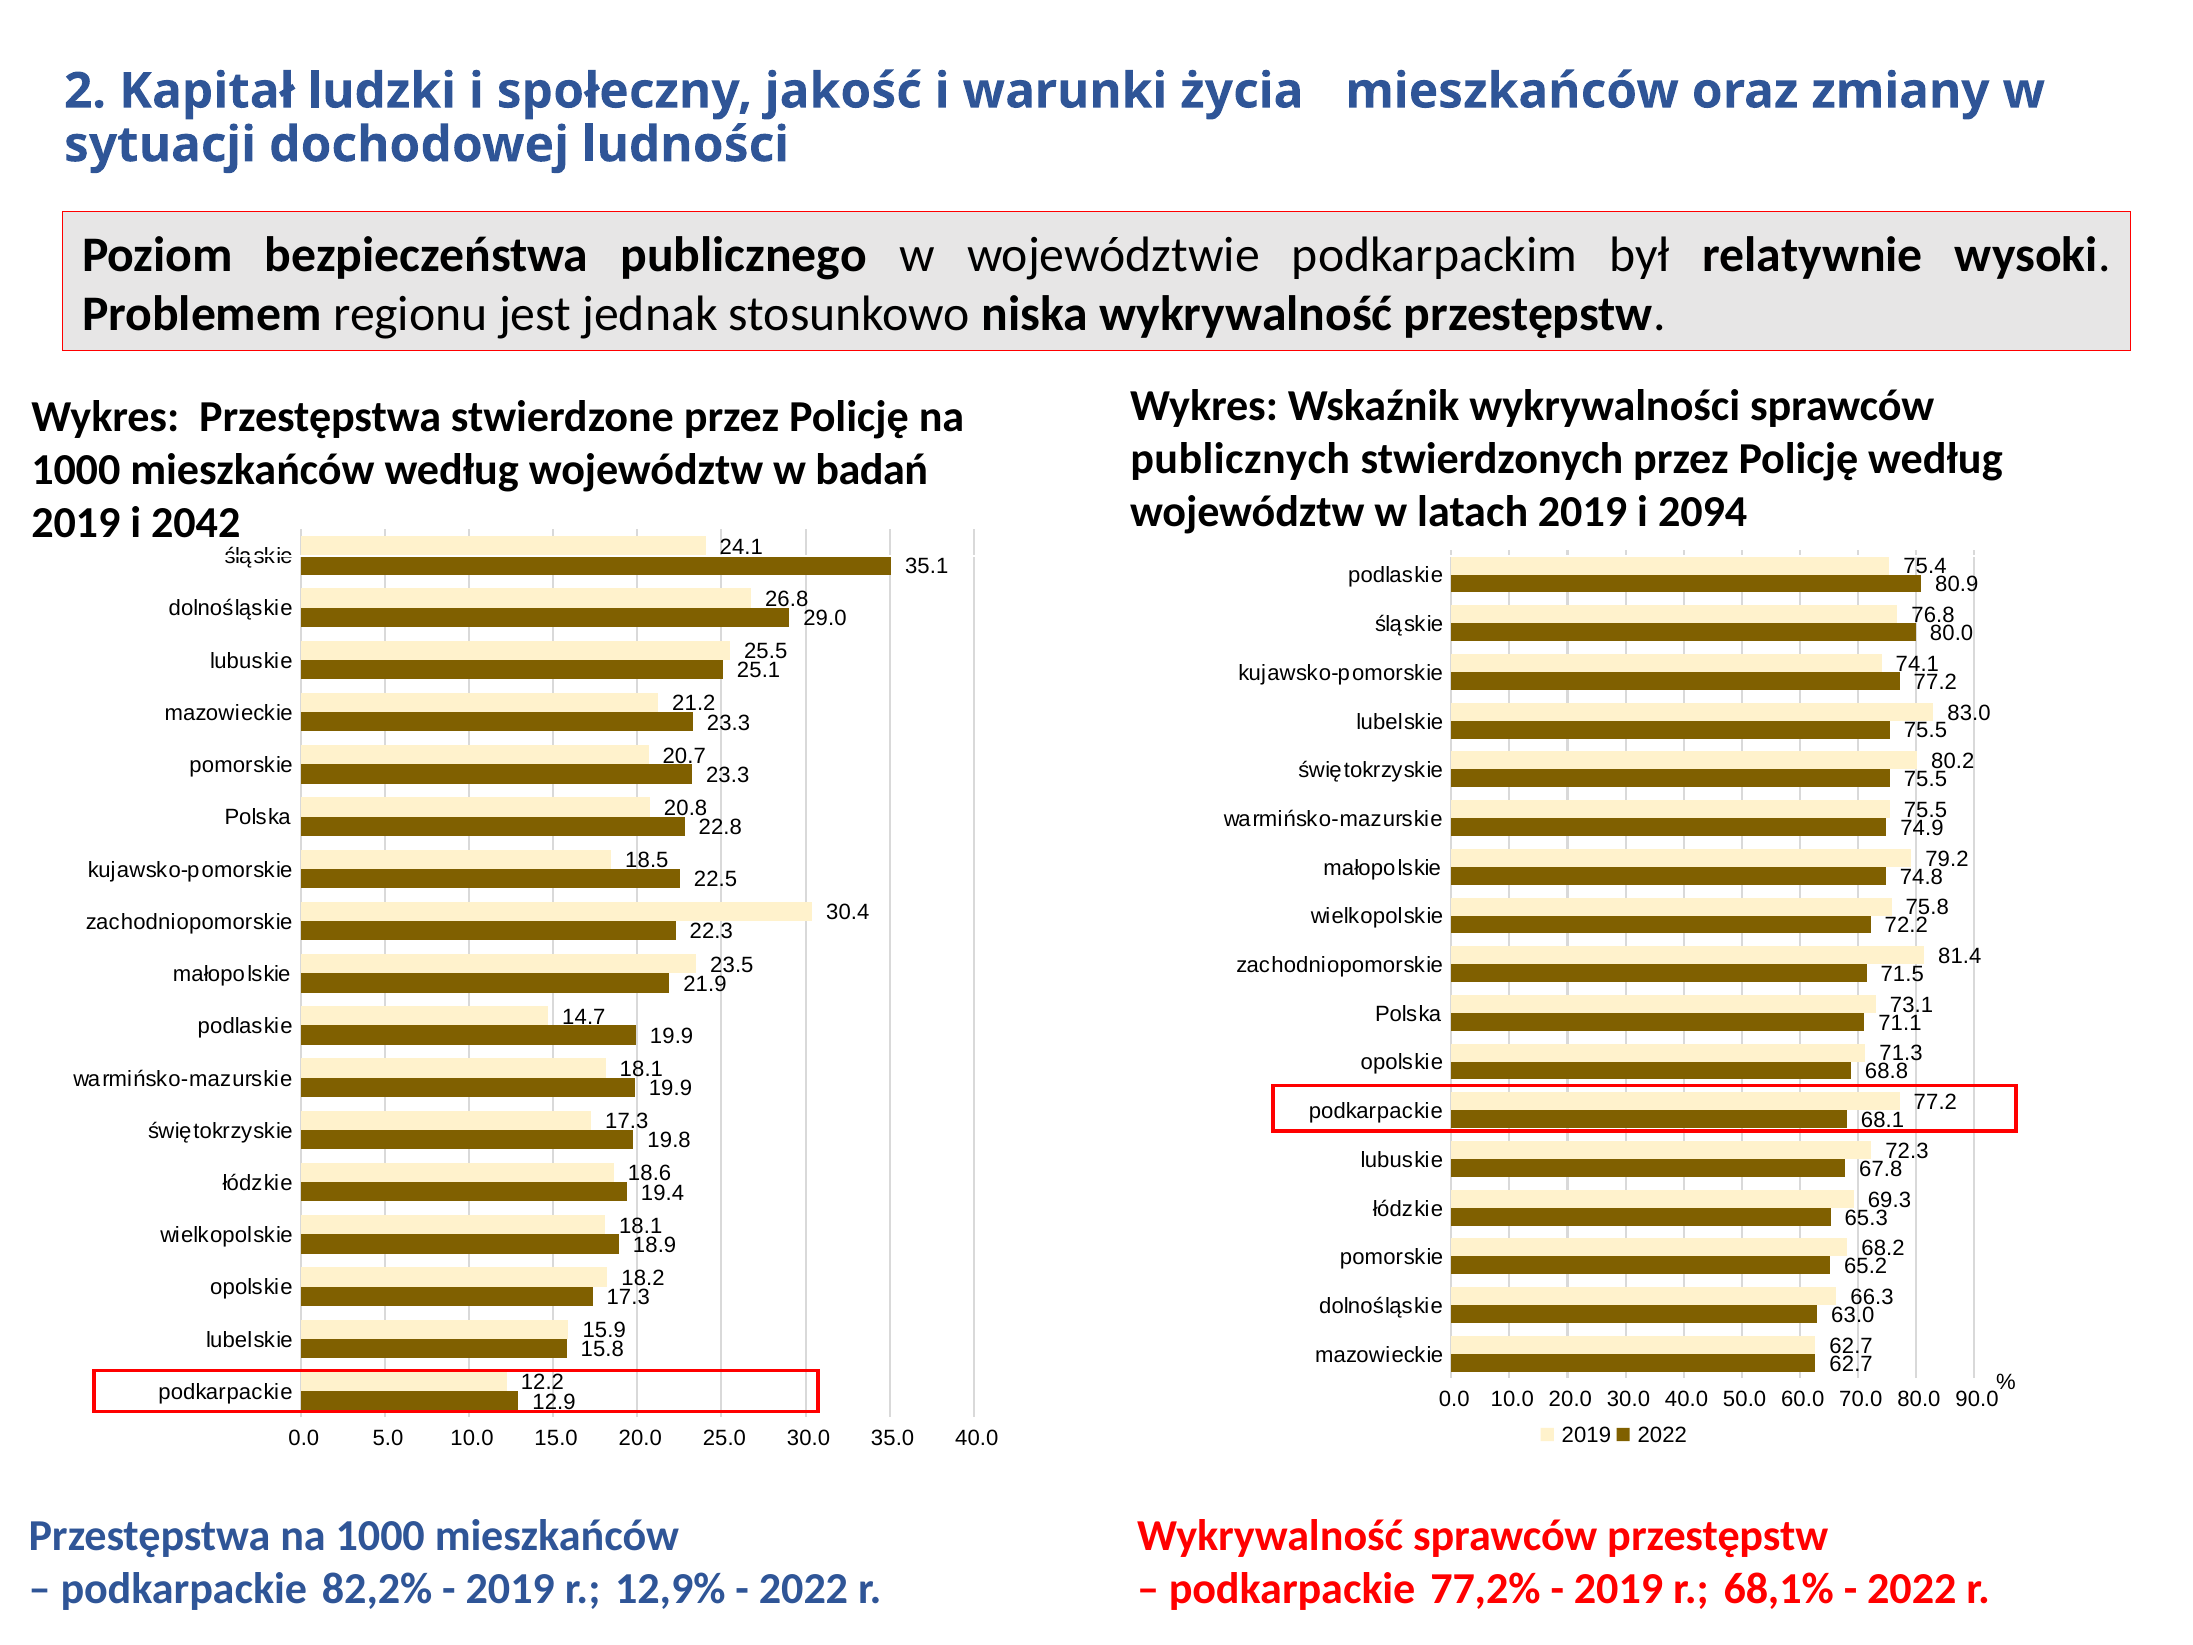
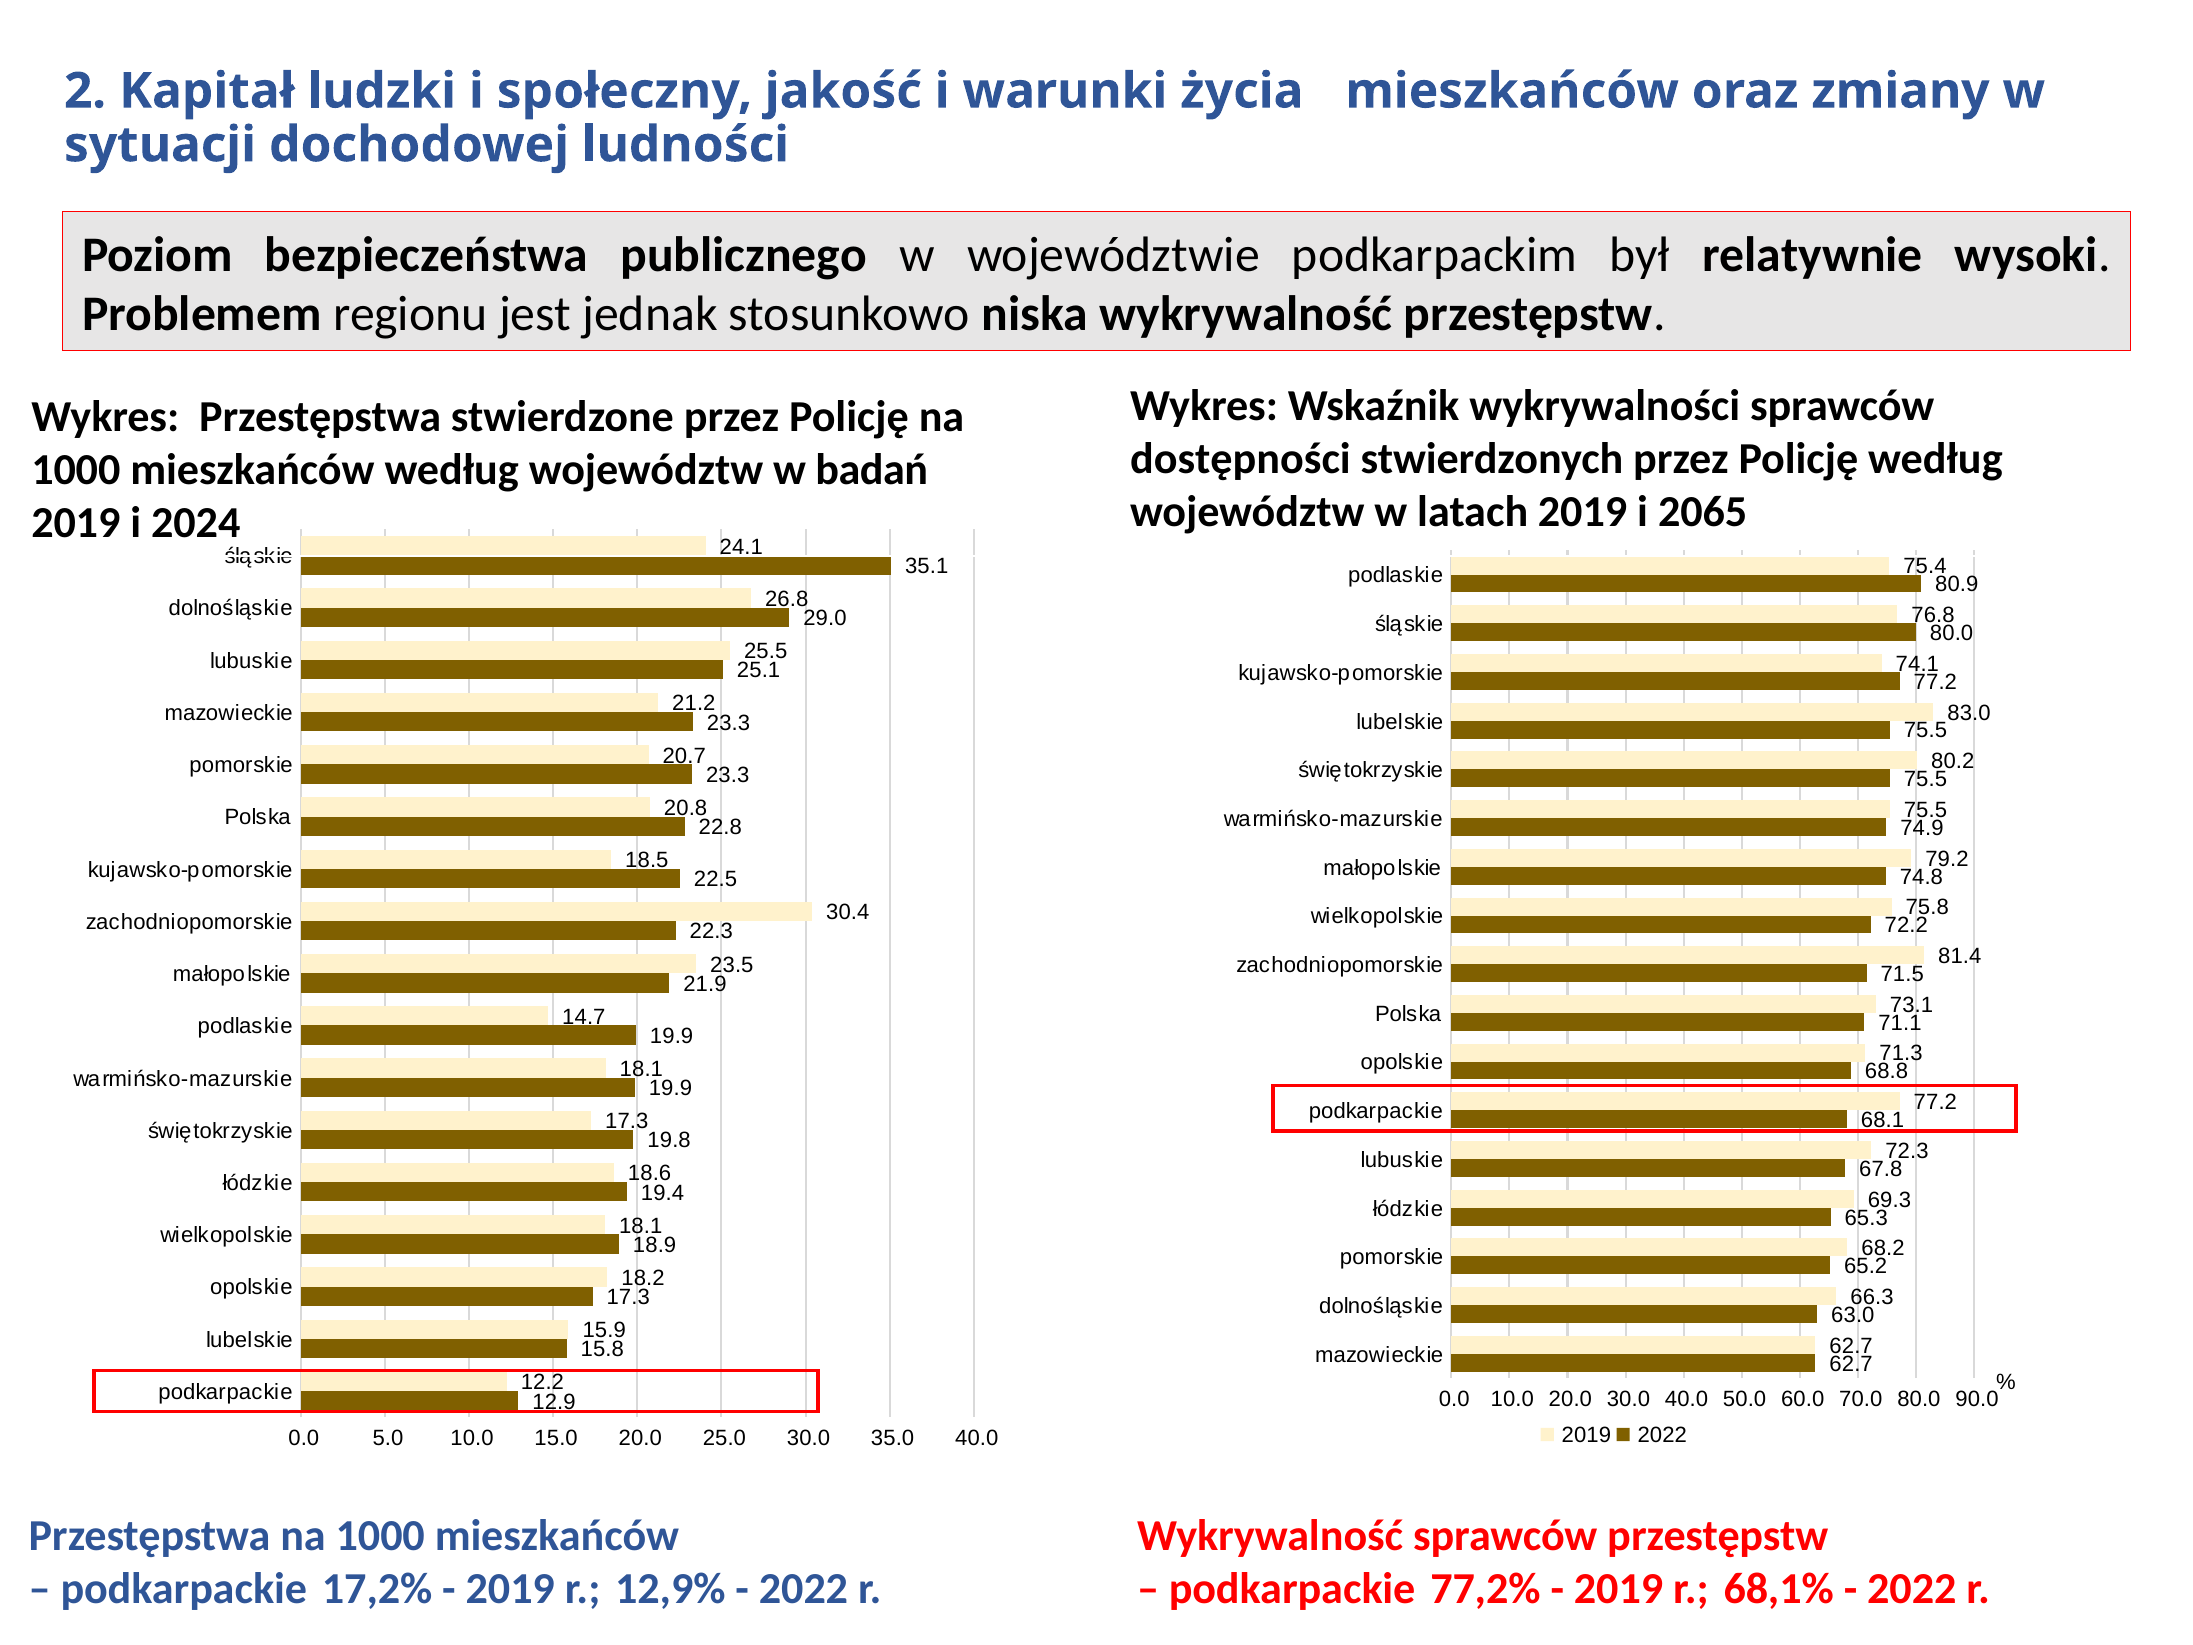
publicznych: publicznych -> dostępności (1240, 459)
2094: 2094 -> 2065 (1703, 512)
2042: 2042 -> 2024 (196, 523)
82,2%: 82,2% -> 17,2% (377, 1588)
